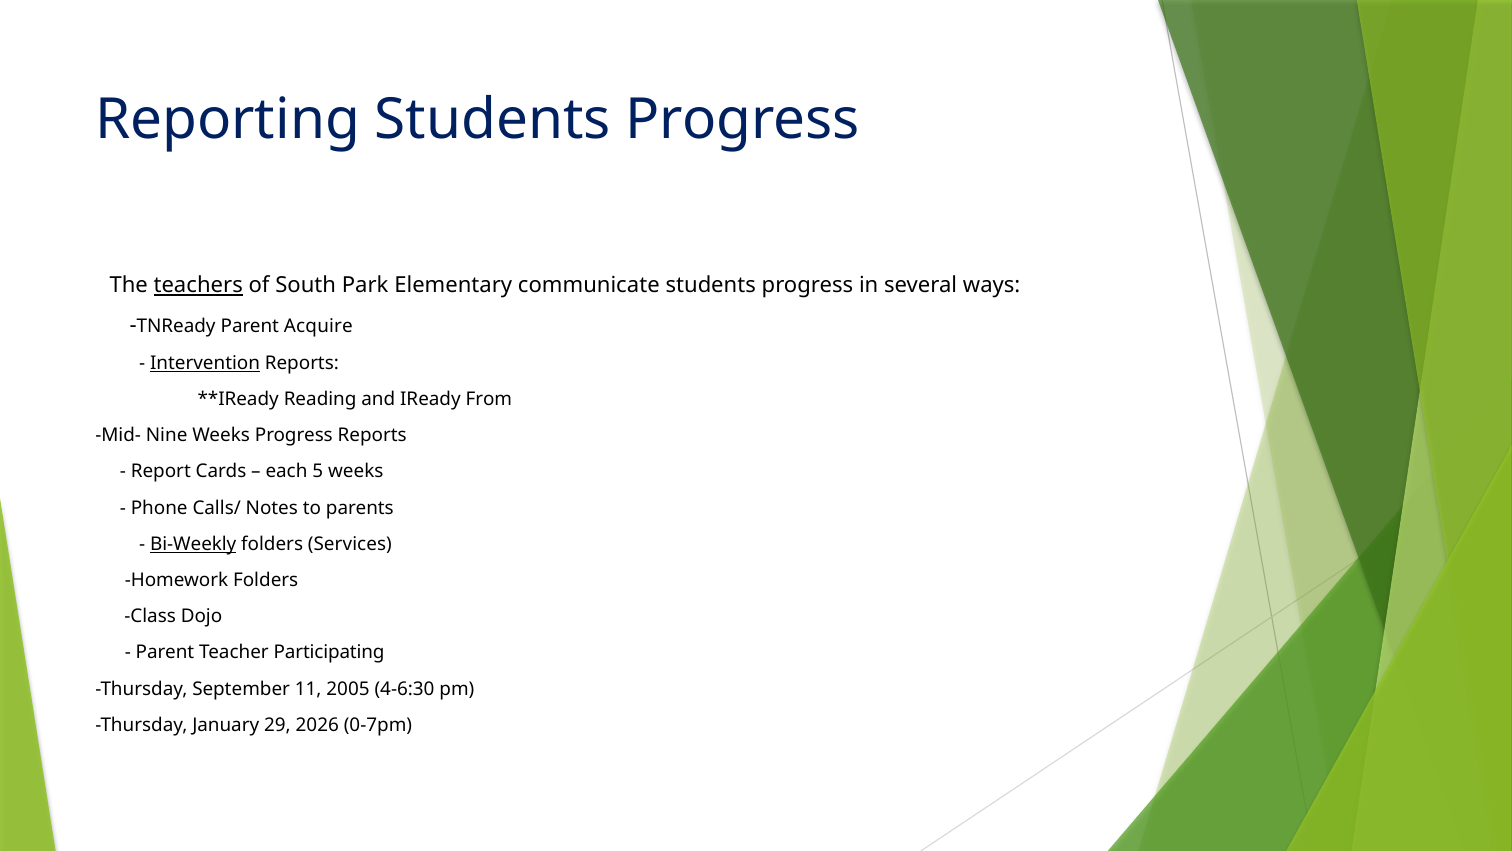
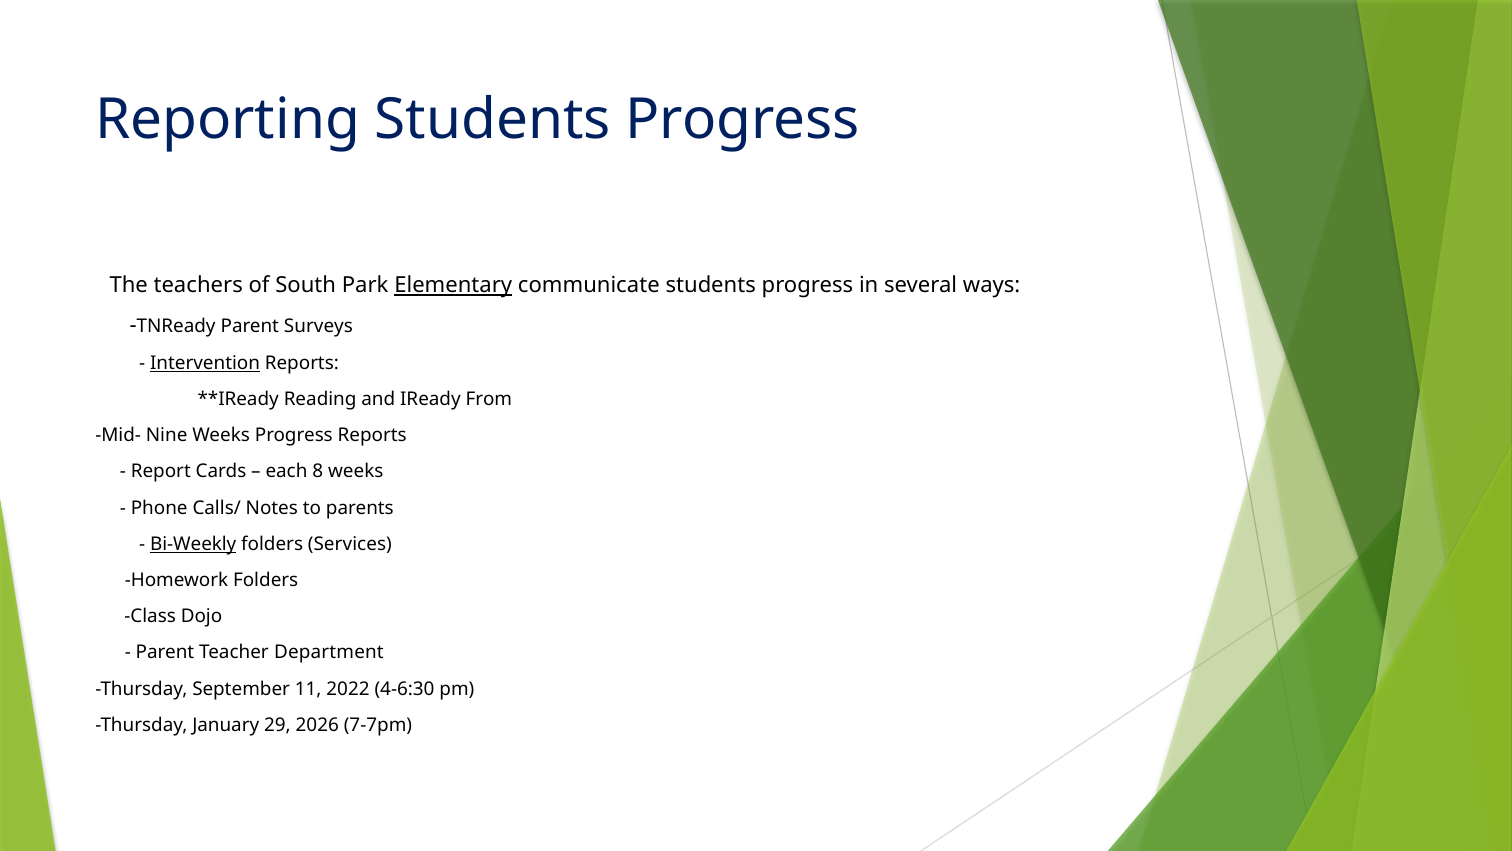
teachers underline: present -> none (198, 285)
Elementary underline: none -> present (453, 285)
Acquire: Acquire -> Surveys (318, 326)
5: 5 -> 8 (318, 471)
Participating: Participating -> Department (329, 652)
2005: 2005 -> 2022 (348, 688)
0-7pm: 0-7pm -> 7-7pm (378, 725)
